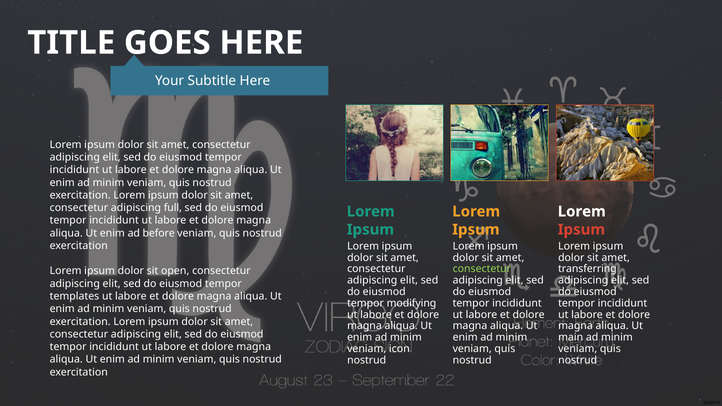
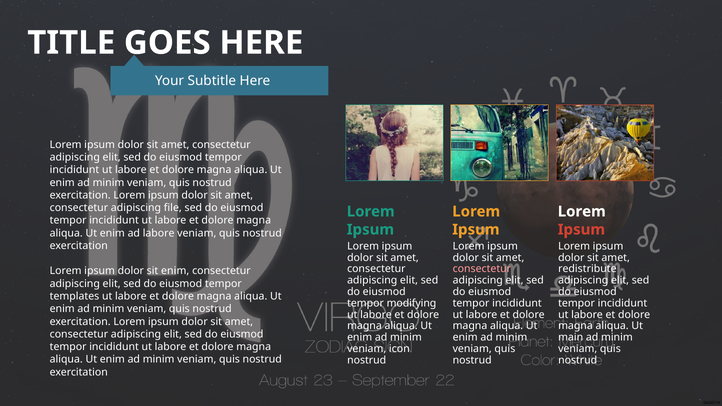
full: full -> file (173, 208)
ad before: before -> labore (159, 233)
consectetur colour: light green -> pink (482, 269)
transferring: transferring -> redistribute (587, 269)
sit open: open -> enim (175, 271)
